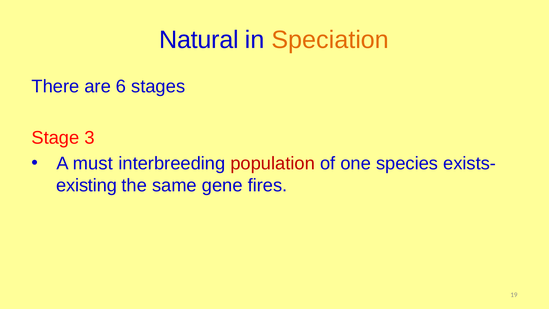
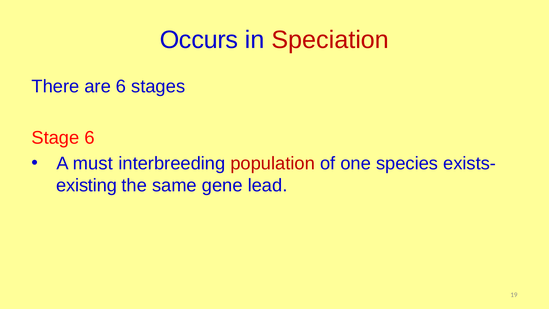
Natural: Natural -> Occurs (199, 40)
Speciation colour: orange -> red (330, 40)
Stage 3: 3 -> 6 (90, 138)
fires: fires -> lead (268, 185)
